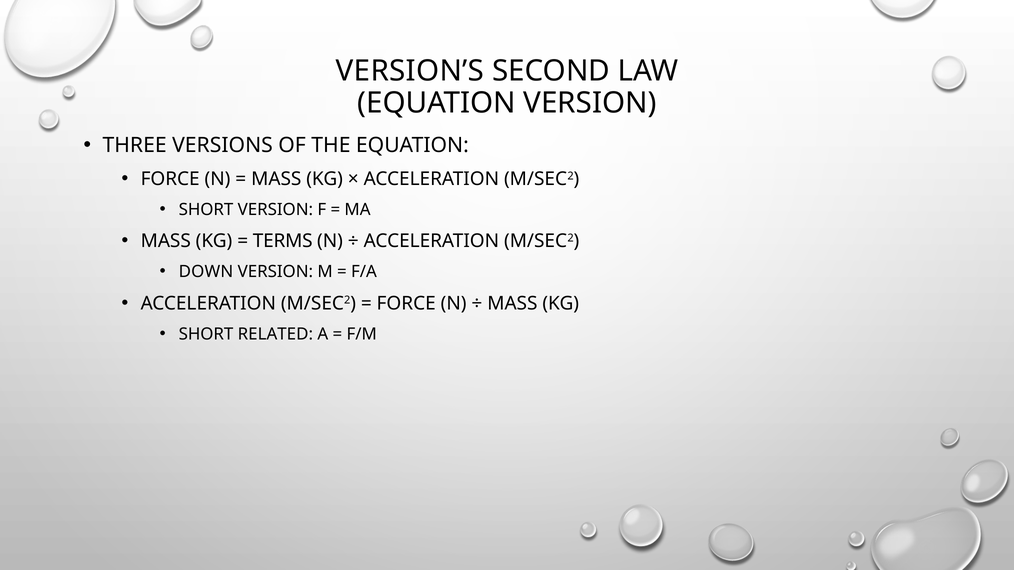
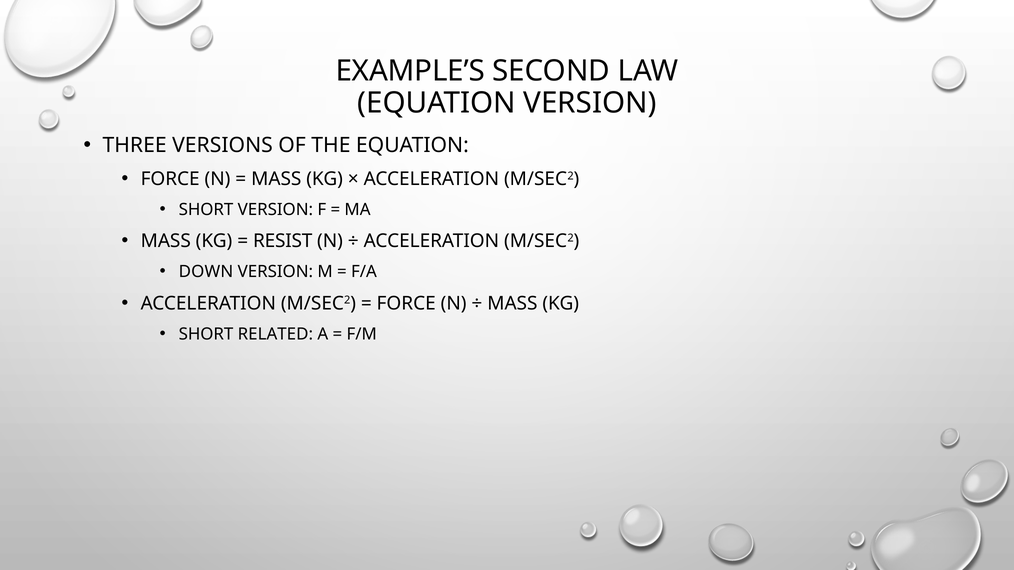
VERSION’S: VERSION’S -> EXAMPLE’S (410, 71)
TERMS: TERMS -> RESIST (283, 241)
